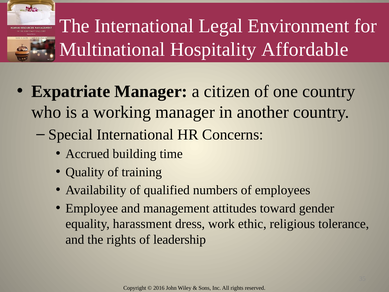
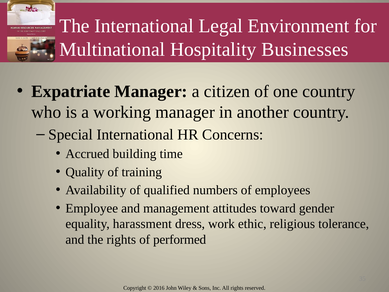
Affordable: Affordable -> Businesses (305, 49)
leadership: leadership -> performed (180, 239)
